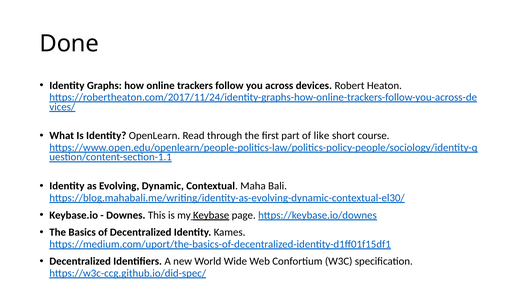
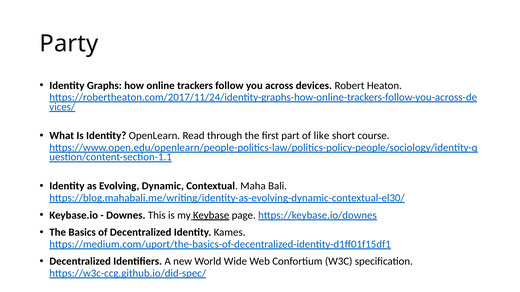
Done: Done -> Party (69, 44)
